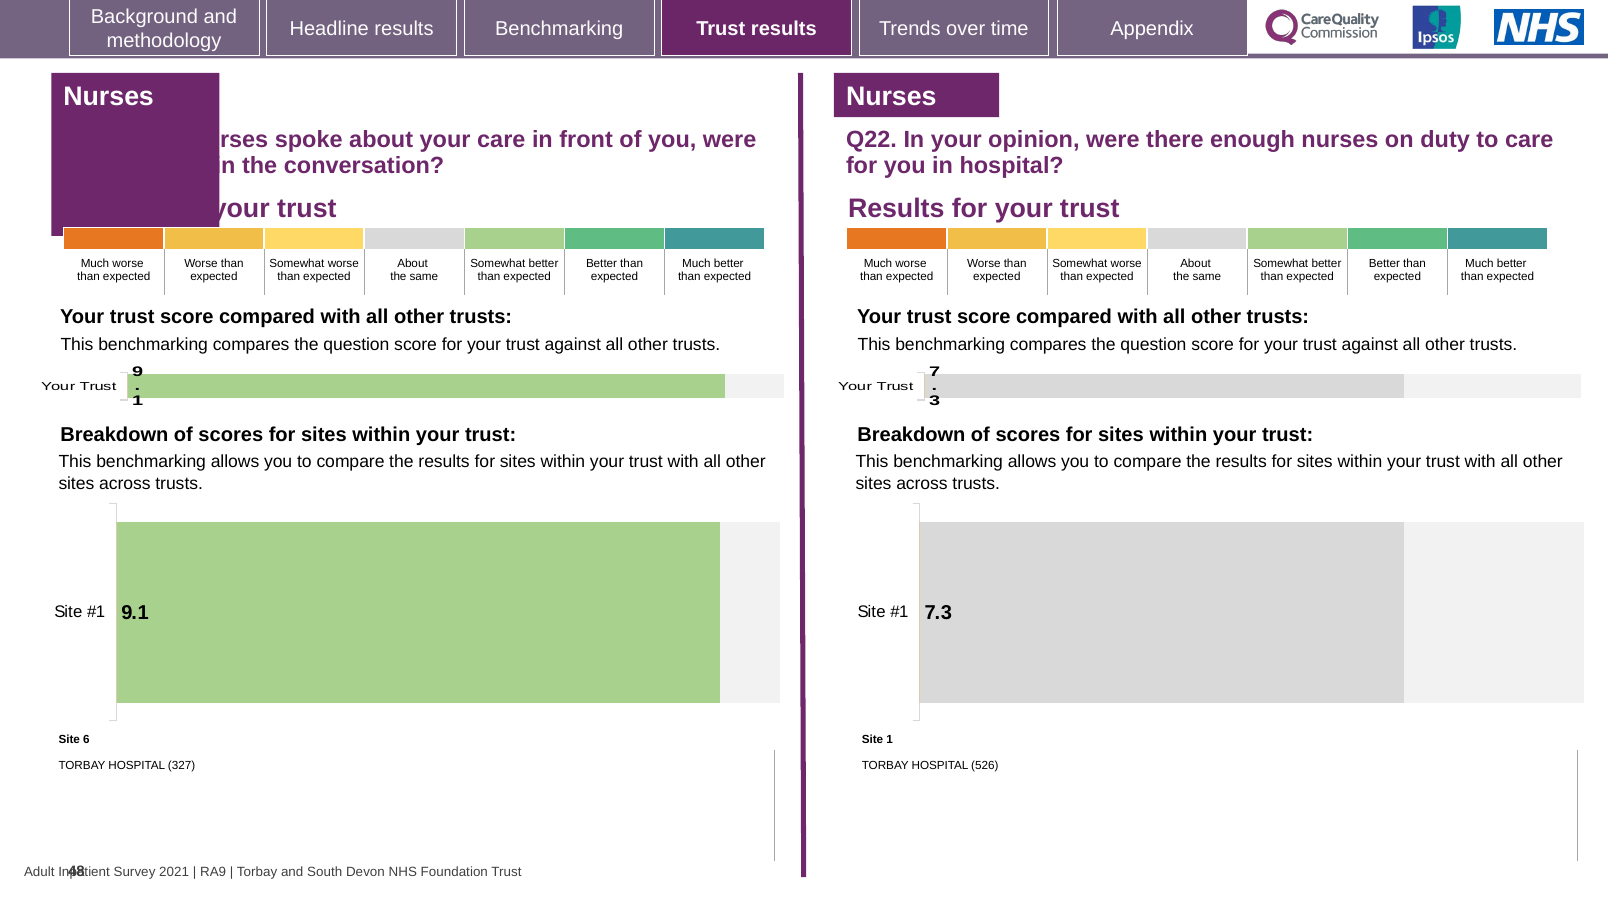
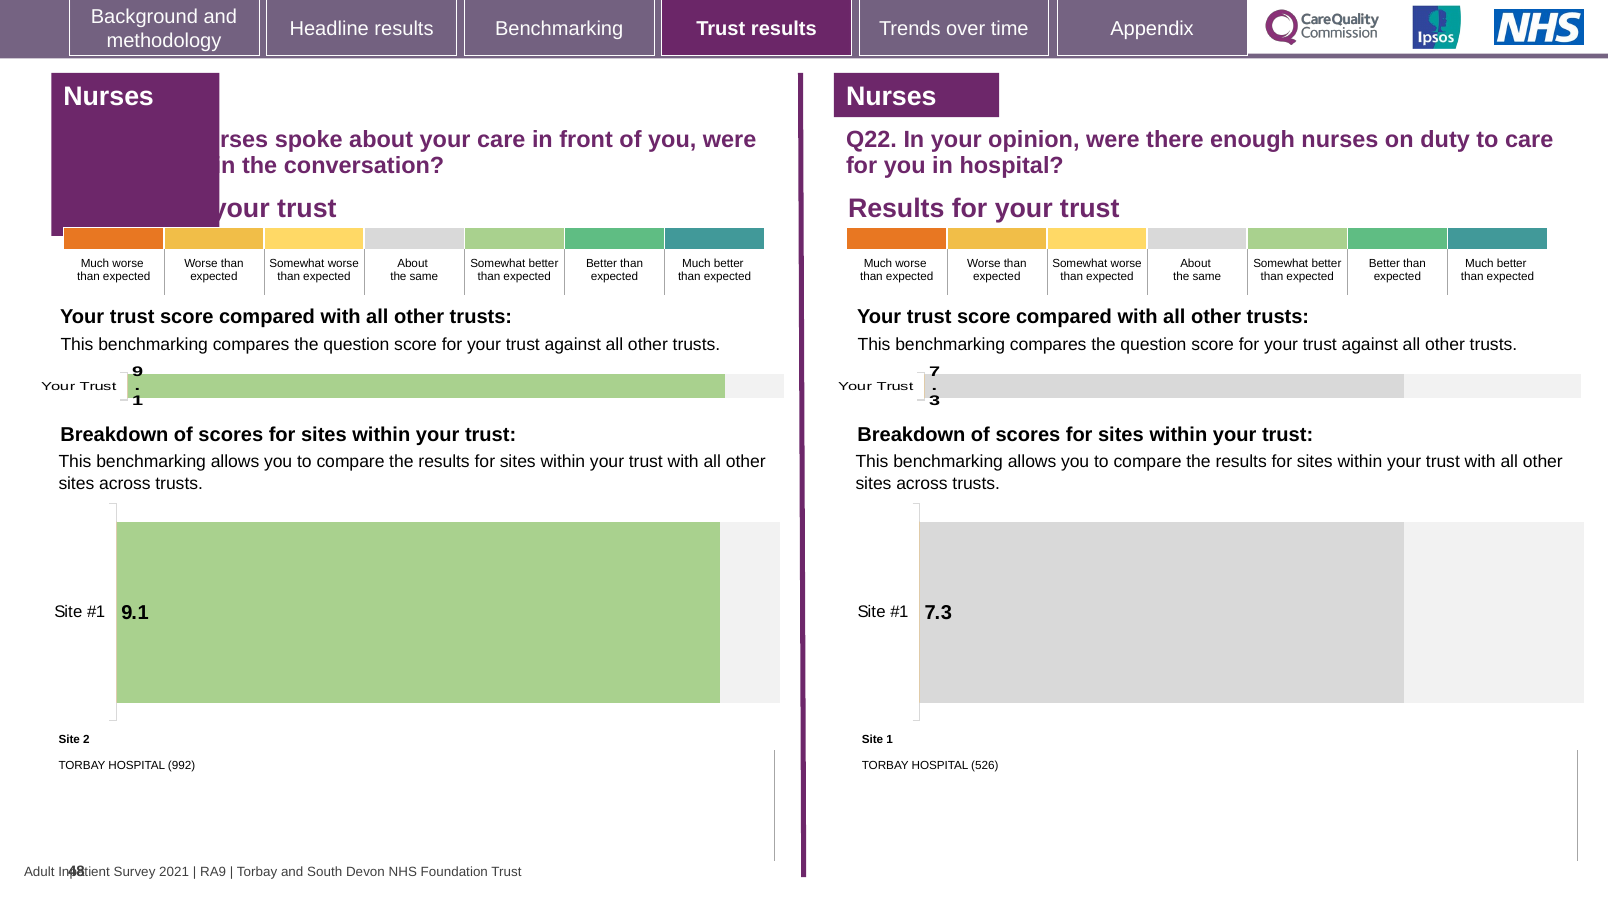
6: 6 -> 2 (86, 740)
327: 327 -> 992 (182, 766)
